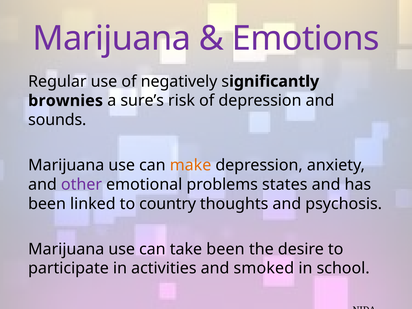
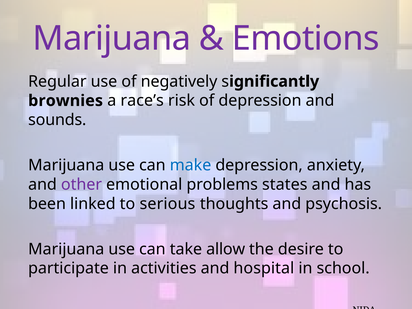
sure’s: sure’s -> race’s (142, 101)
make colour: orange -> blue (191, 165)
country: country -> serious (167, 204)
take been: been -> allow (226, 249)
smoked: smoked -> hospital (264, 268)
